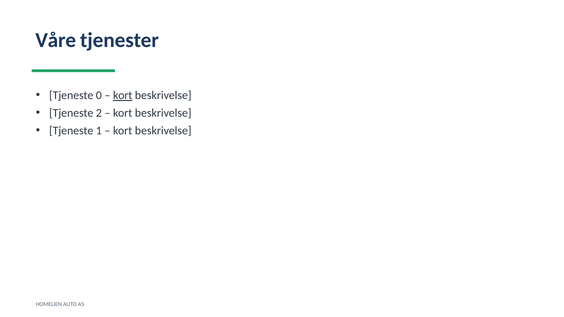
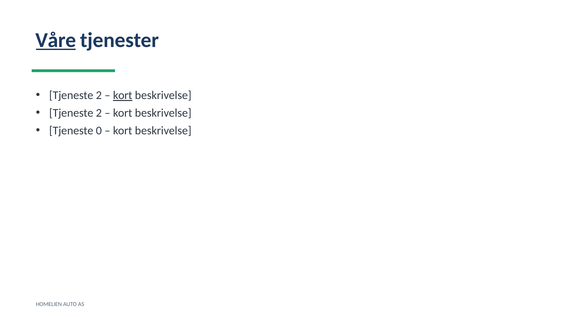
Våre underline: none -> present (56, 40)
0: 0 -> 2 (99, 96)
1: 1 -> 0 (99, 131)
